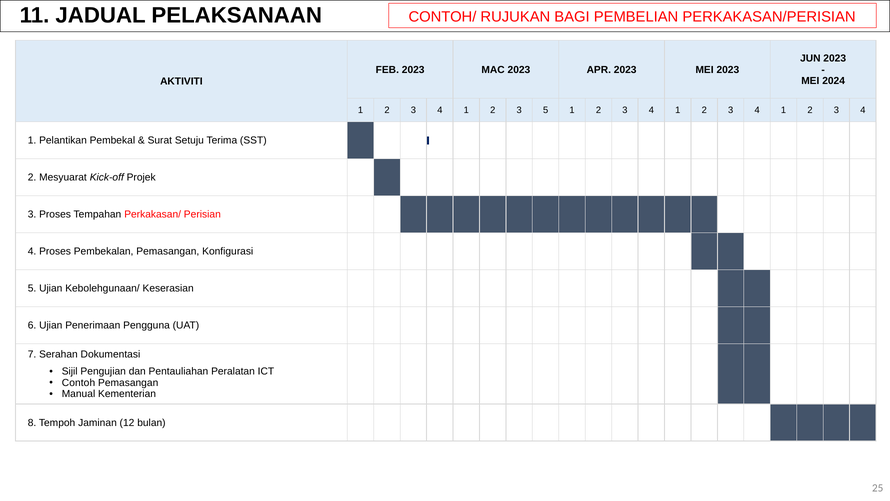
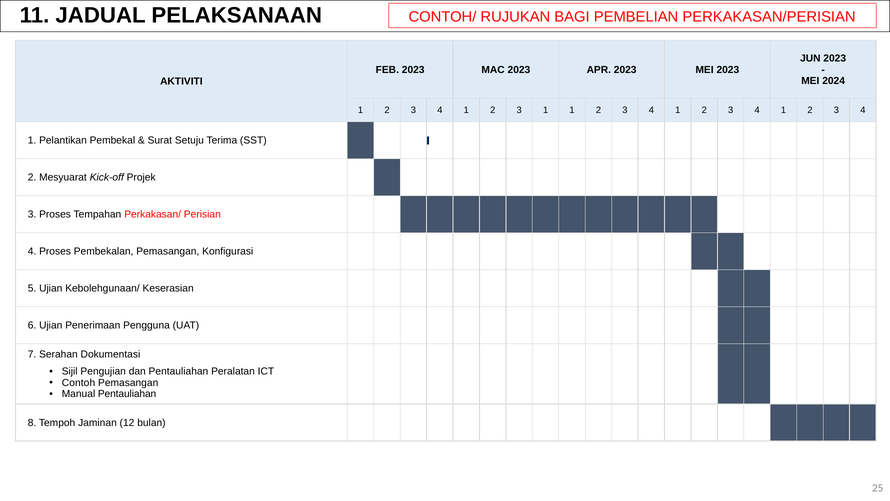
3 5: 5 -> 1 (546, 110)
Manual Kementerian: Kementerian -> Pentauliahan (127, 394)
